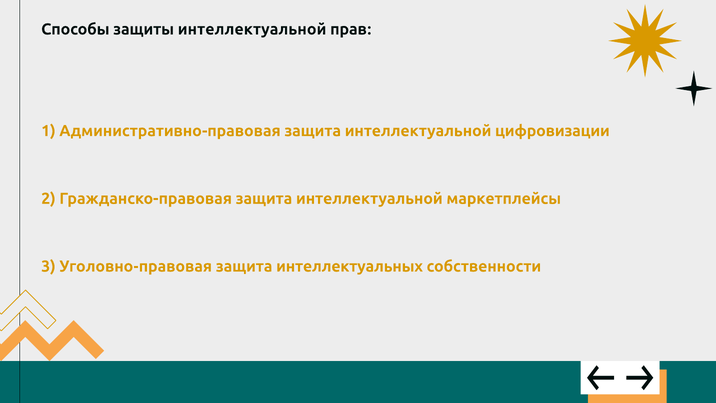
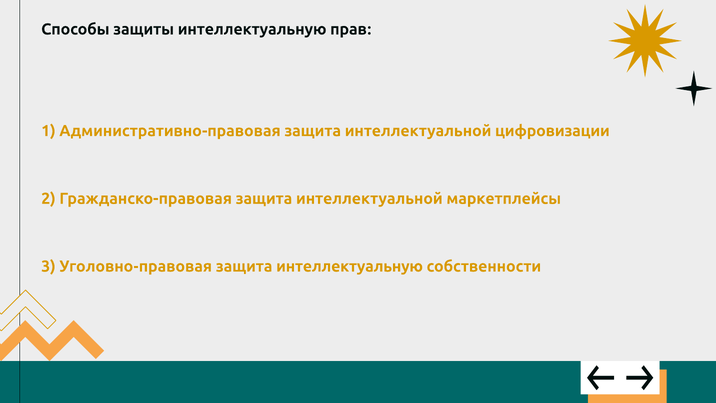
защиты интеллектуальной: интеллектуальной -> интеллектуальную (252, 29)
защита интеллектуальных: интеллектуальных -> интеллектуальную (350, 266)
